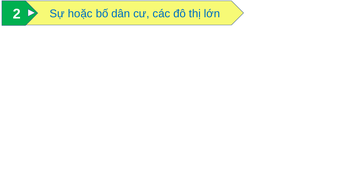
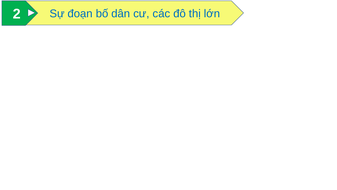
hoặc: hoặc -> đoạn (80, 14)
